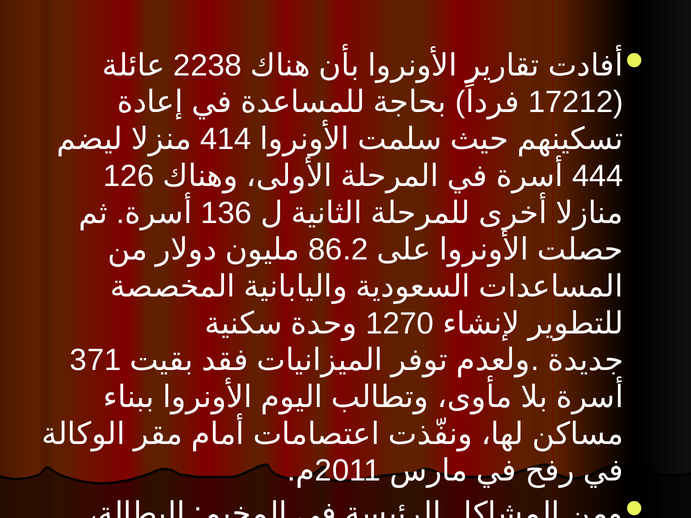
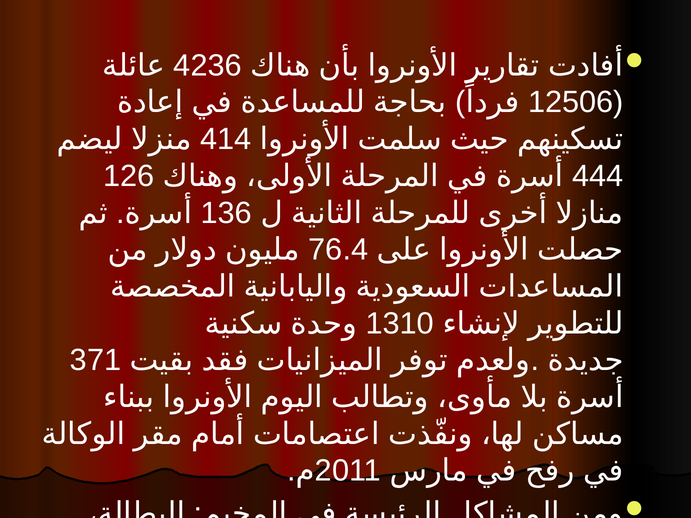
2238: 2238 -> 4236 (208, 66)
17212: 17212 -> 12506 (571, 102)
86.2: 86.2 -> 76.4 (338, 250)
1270: 1270 -> 1310 (400, 324)
